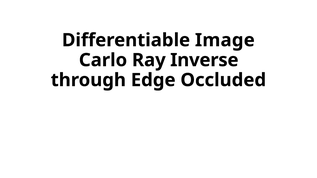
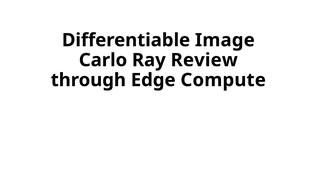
Inverse: Inverse -> Review (204, 60)
Occluded: Occluded -> Compute (223, 80)
